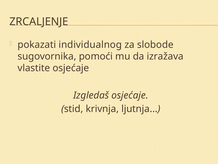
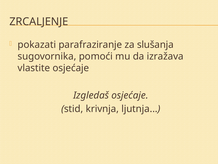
individualnog: individualnog -> parafraziranje (90, 45)
slobode: slobode -> slušanja (155, 45)
